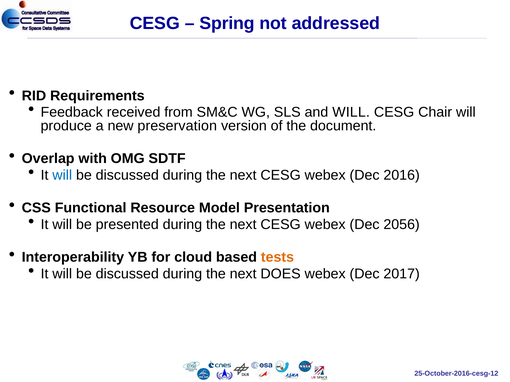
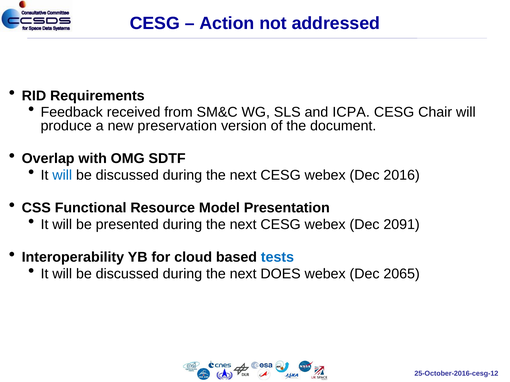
Spring: Spring -> Action (227, 23)
and WILL: WILL -> ICPA (351, 112)
2056: 2056 -> 2091 (402, 225)
tests colour: orange -> blue (277, 258)
2017: 2017 -> 2065 (402, 274)
